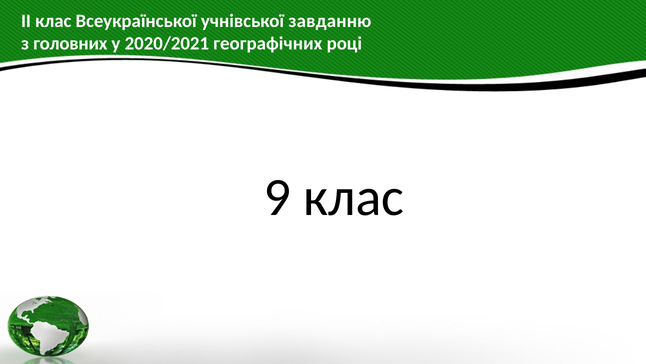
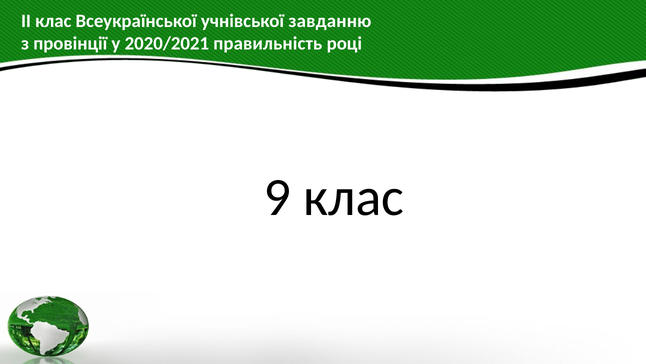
головних: головних -> провінції (70, 43)
географічних: географічних -> правильність (268, 43)
